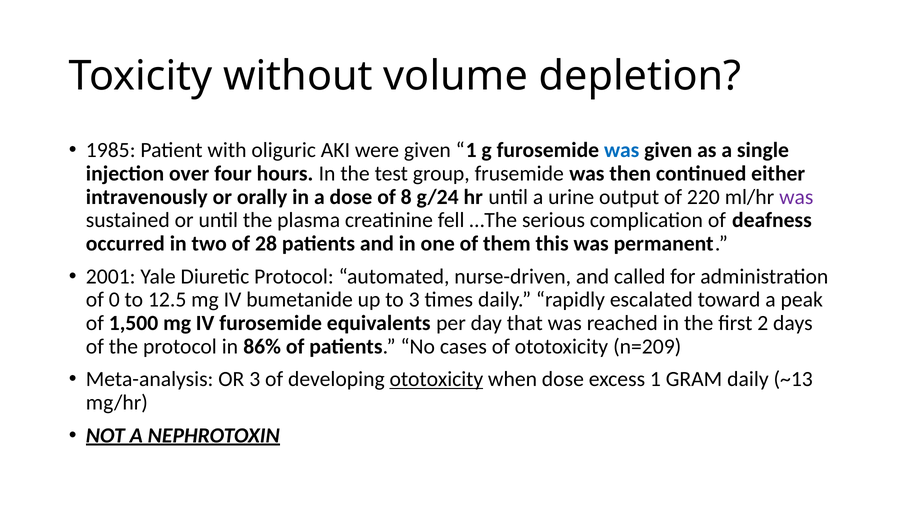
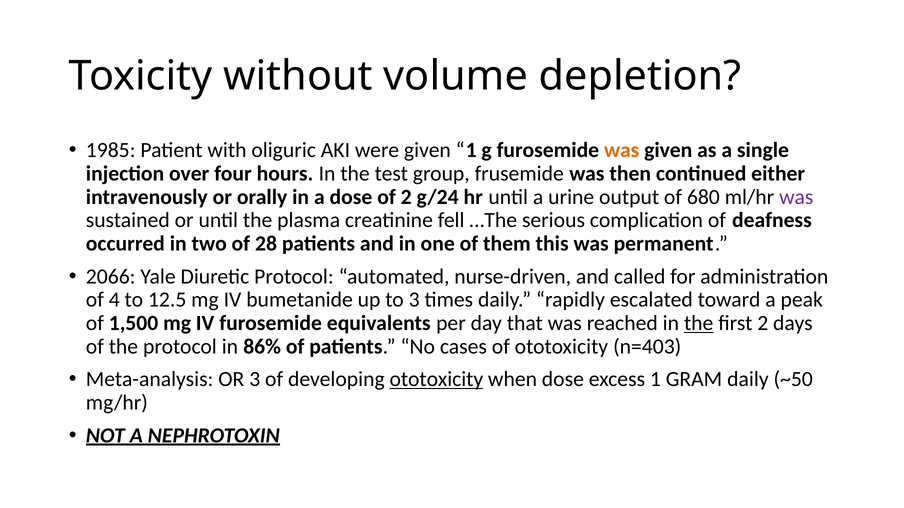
was colour: blue -> orange (622, 150)
of 8: 8 -> 2 (406, 197)
220: 220 -> 680 (703, 197)
2001: 2001 -> 2066 (111, 277)
0: 0 -> 4 (114, 300)
the underline: none -> present (699, 323)
n=209: n=209 -> n=403 (647, 347)
~13: ~13 -> ~50 (793, 380)
